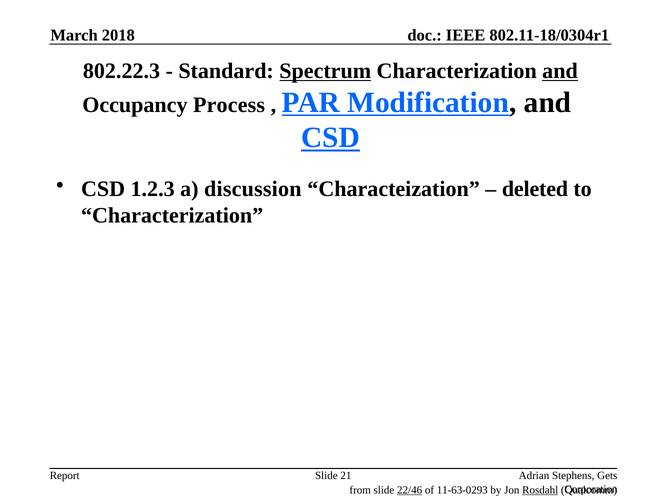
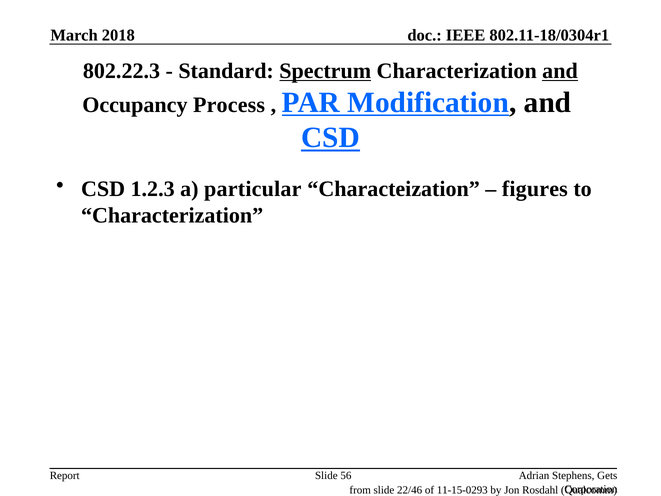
discussion: discussion -> particular (253, 189)
deleted: deleted -> figures (535, 189)
21: 21 -> 56 (346, 475)
22/46 underline: present -> none (410, 490)
11-63-0293: 11-63-0293 -> 11-15-0293 (462, 490)
Rosdahl underline: present -> none (540, 490)
